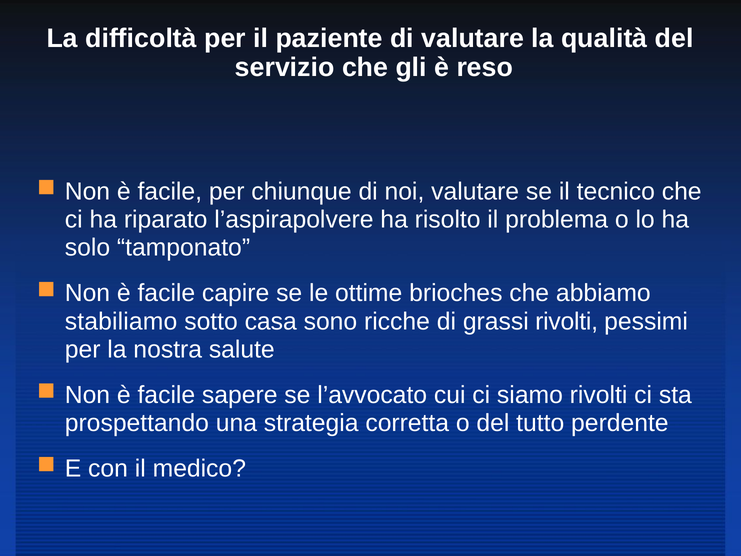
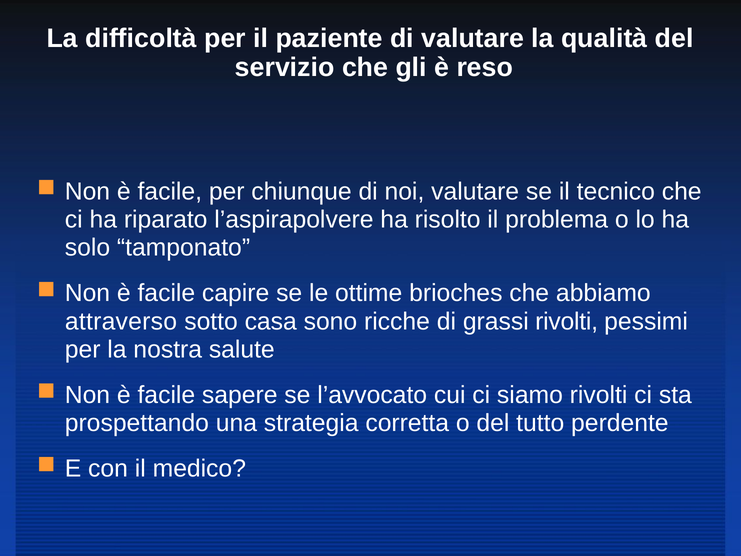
stabiliamo: stabiliamo -> attraverso (121, 321)
